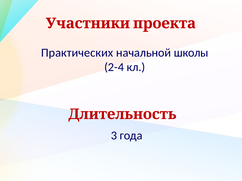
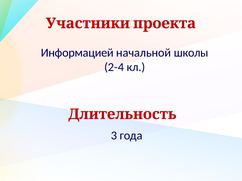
Практических: Практических -> Информацией (77, 53)
